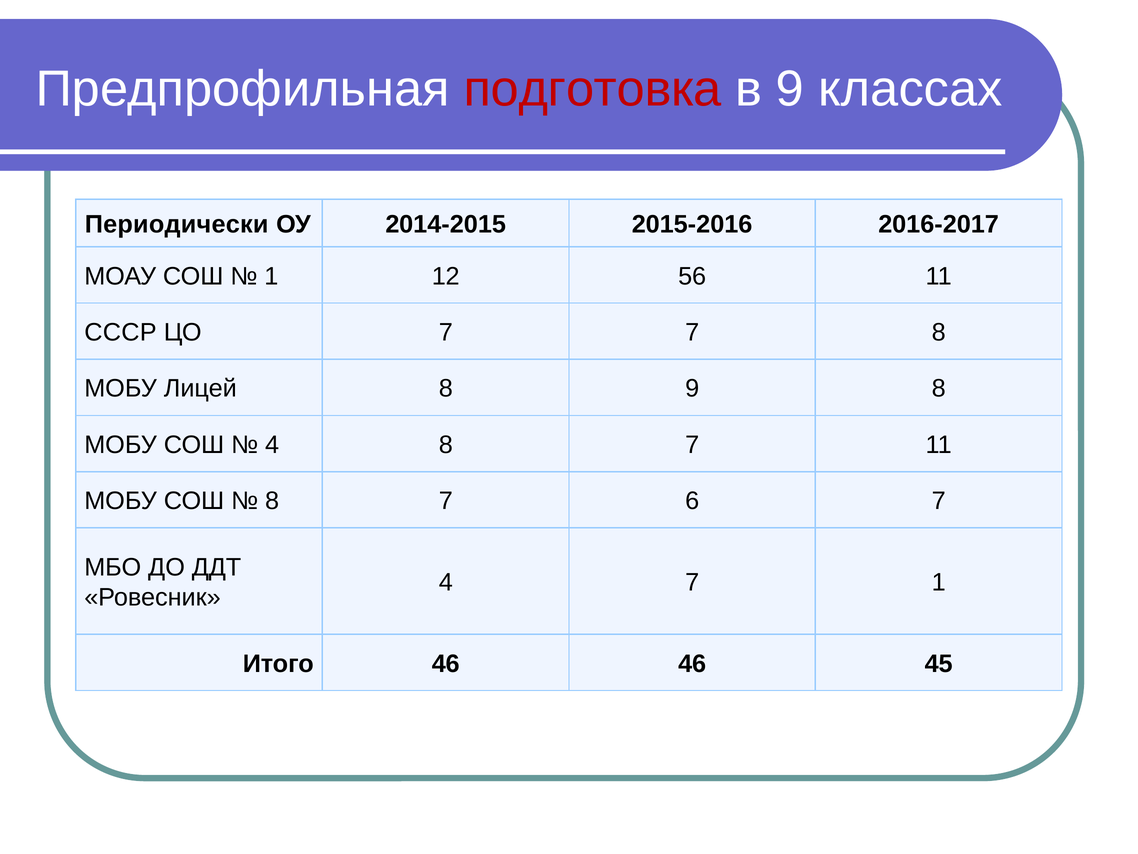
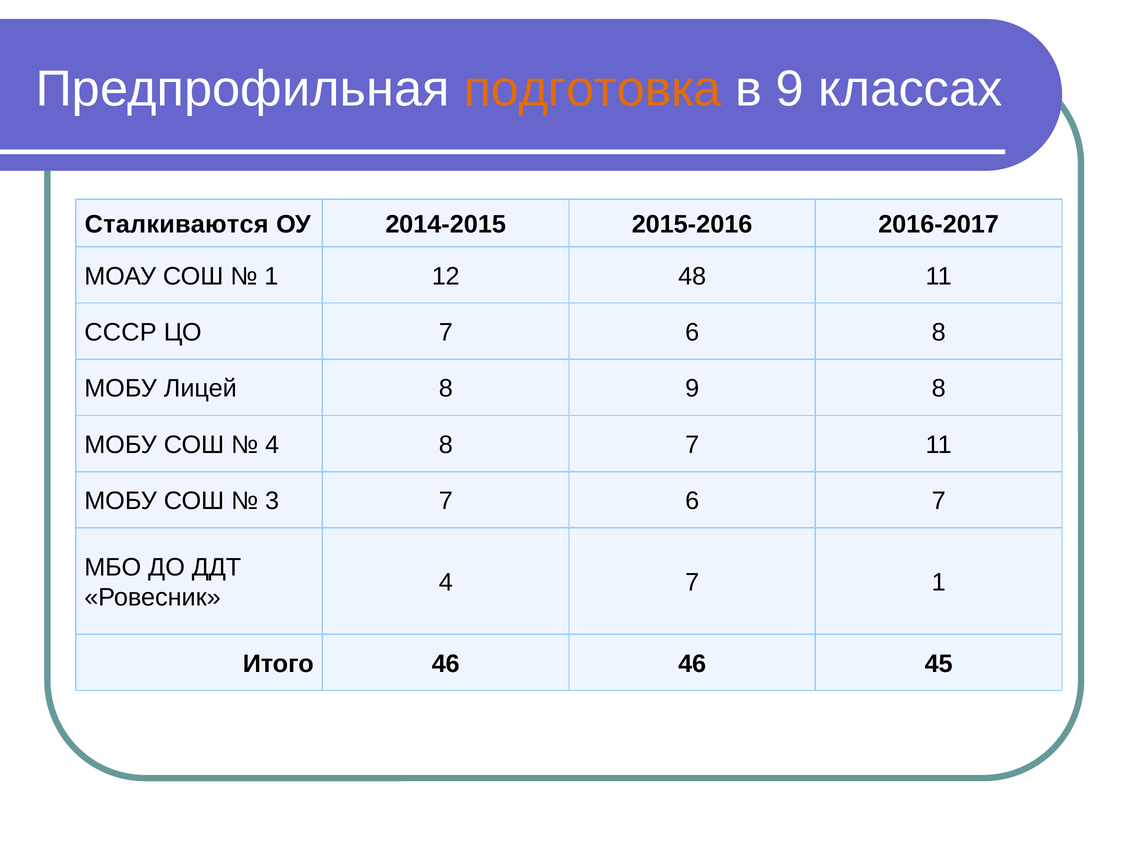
подготовка colour: red -> orange (592, 89)
Периодически: Периодически -> Сталкиваются (177, 224)
56: 56 -> 48 (692, 276)
ЦО 7 7: 7 -> 6 (692, 332)
8: 8 -> 3 (272, 501)
